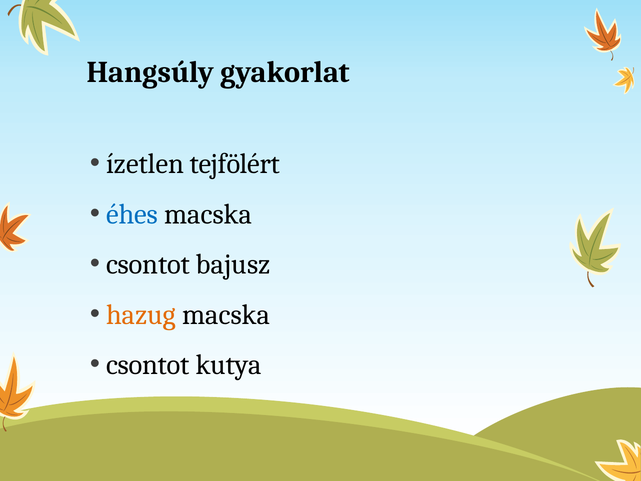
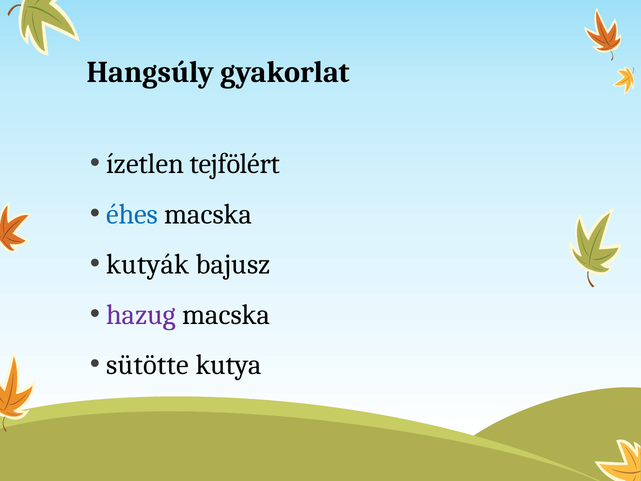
csontot: csontot -> kutyák (148, 264)
hazug colour: orange -> purple (141, 315)
csontot: csontot -> sütötte (148, 365)
